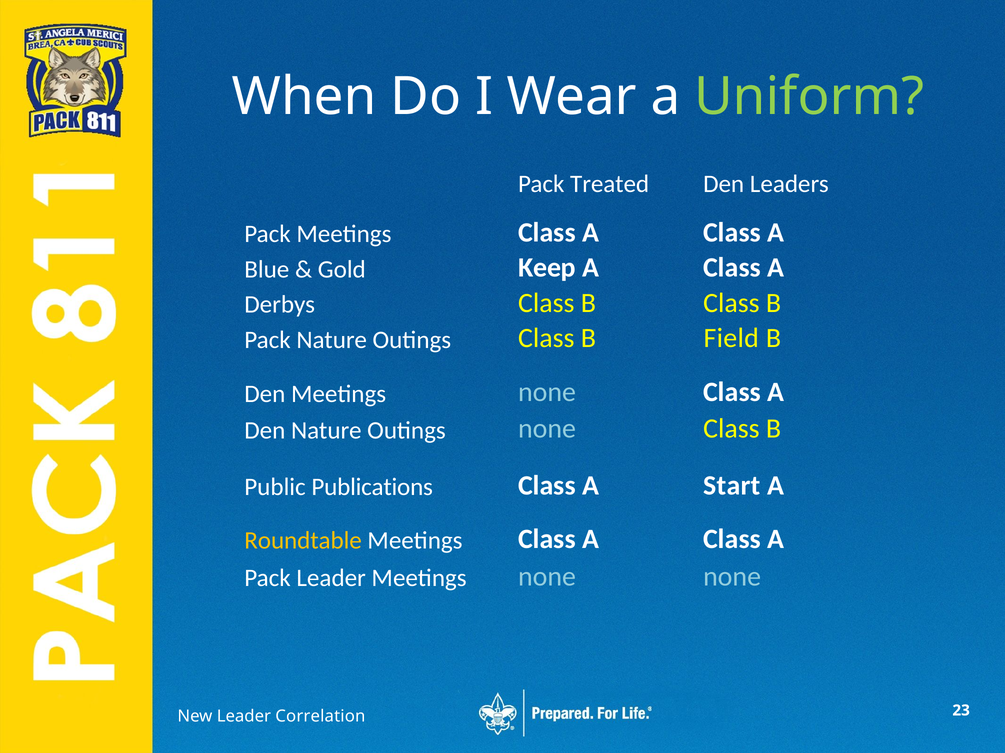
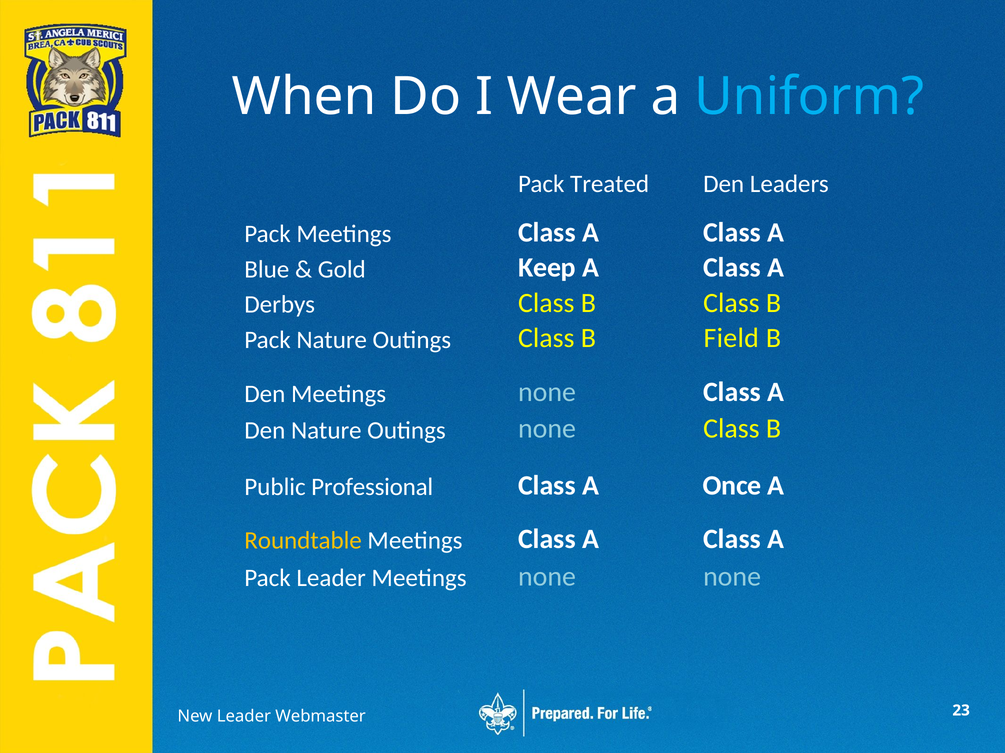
Uniform colour: light green -> light blue (809, 97)
Publications: Publications -> Professional (372, 488)
Start: Start -> Once (732, 486)
Correlation: Correlation -> Webmaster (321, 717)
